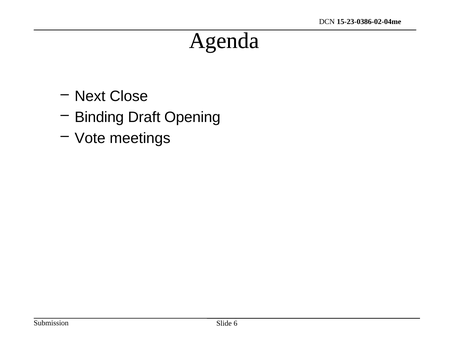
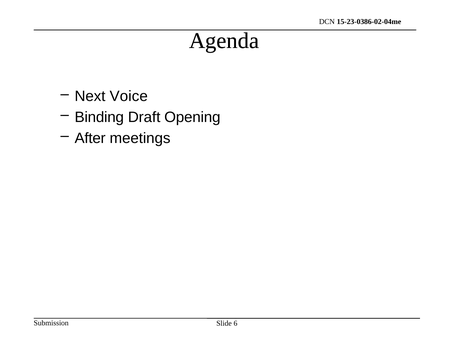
Close: Close -> Voice (129, 96)
Vote: Vote -> After (90, 138)
